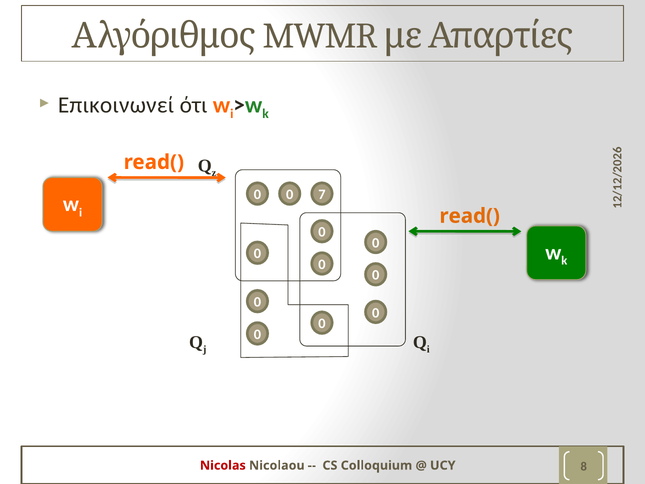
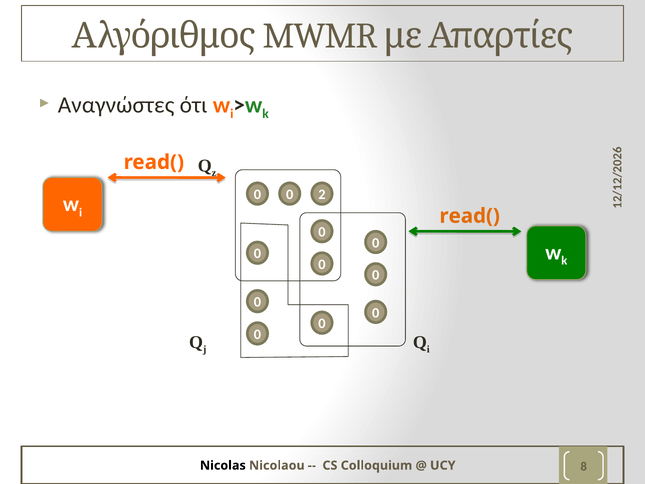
Επικοινωνεί: Επικοινωνεί -> Αναγνώστες (116, 105)
7: 7 -> 2 (322, 194)
Nicolas colour: red -> black (223, 465)
